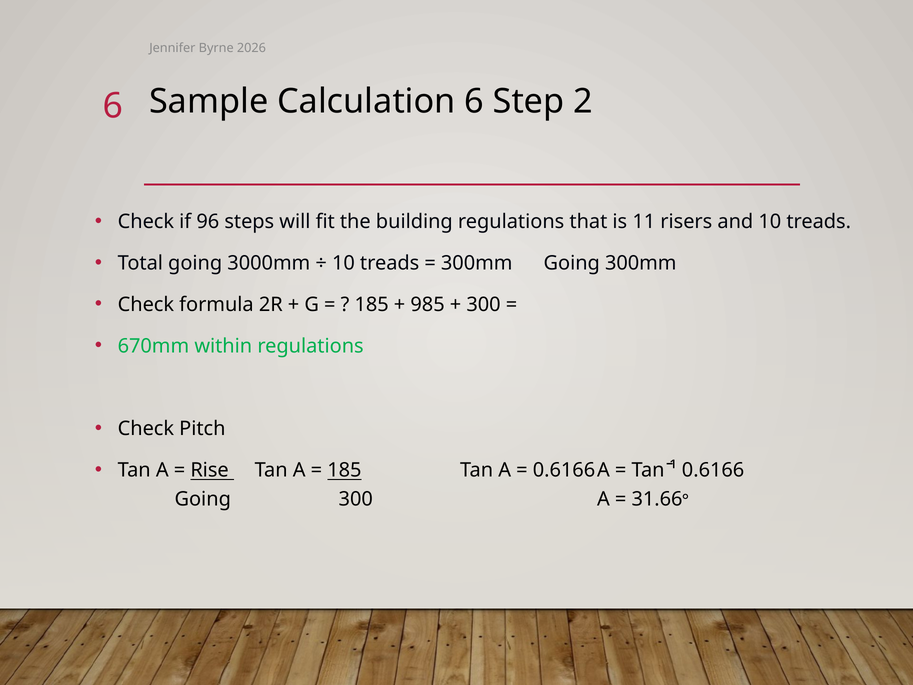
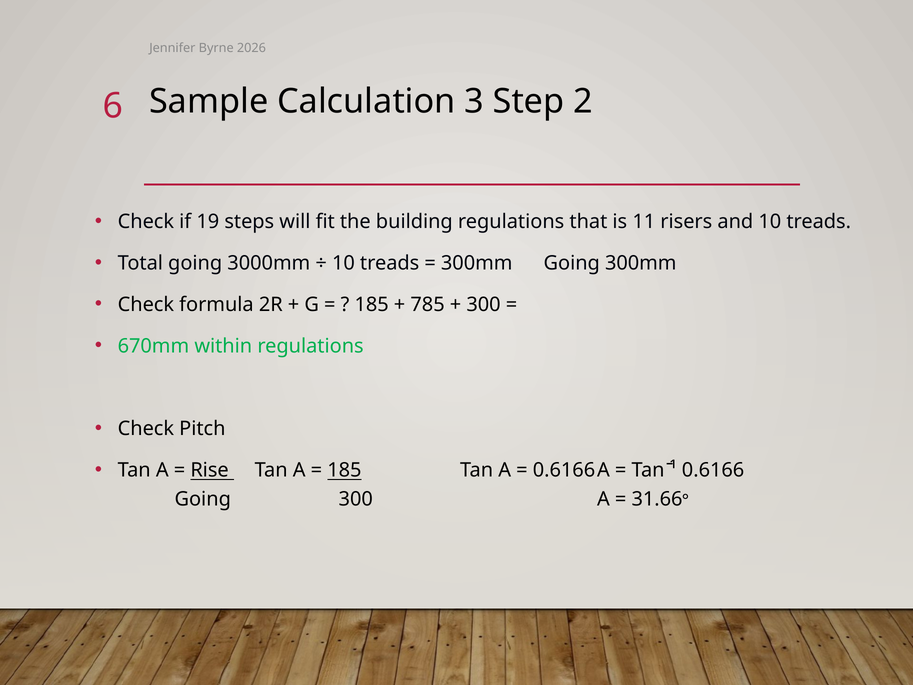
Calculation 6: 6 -> 3 (474, 101)
96: 96 -> 19 (208, 221)
985: 985 -> 785 (428, 304)
